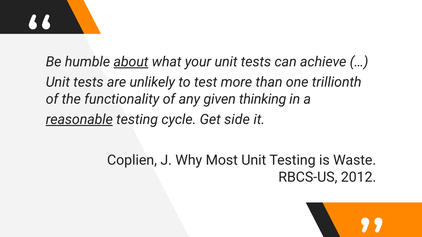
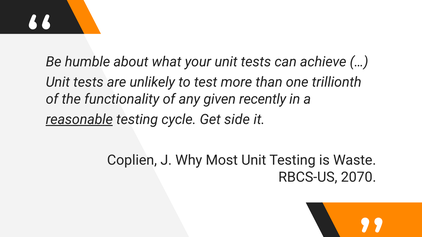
about underline: present -> none (131, 62)
thinking: thinking -> recently (263, 99)
2012: 2012 -> 2070 (359, 177)
